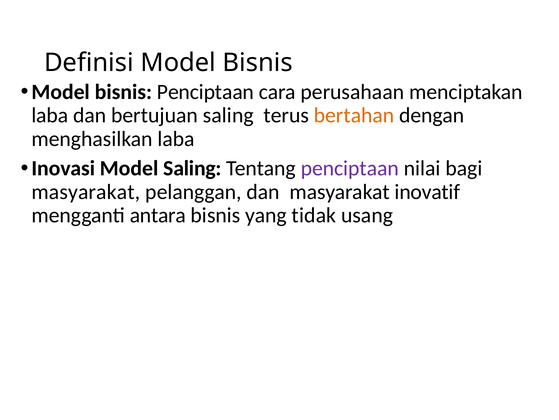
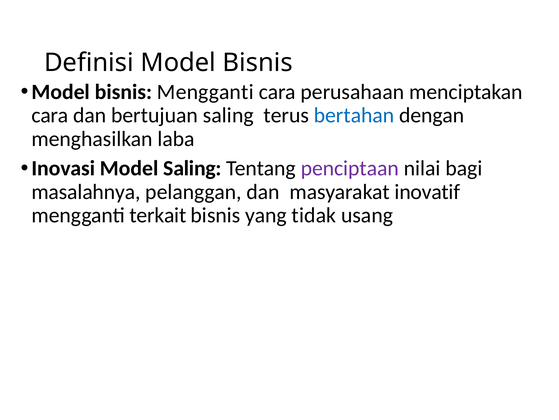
bisnis Penciptaan: Penciptaan -> Mengganti (205, 92)
laba: laba -> cara (50, 115)
bertahan colour: orange -> blue (354, 115)
masyarakat: masyarakat -> masalahnya (86, 192)
antara: antara -> terkait (158, 215)
